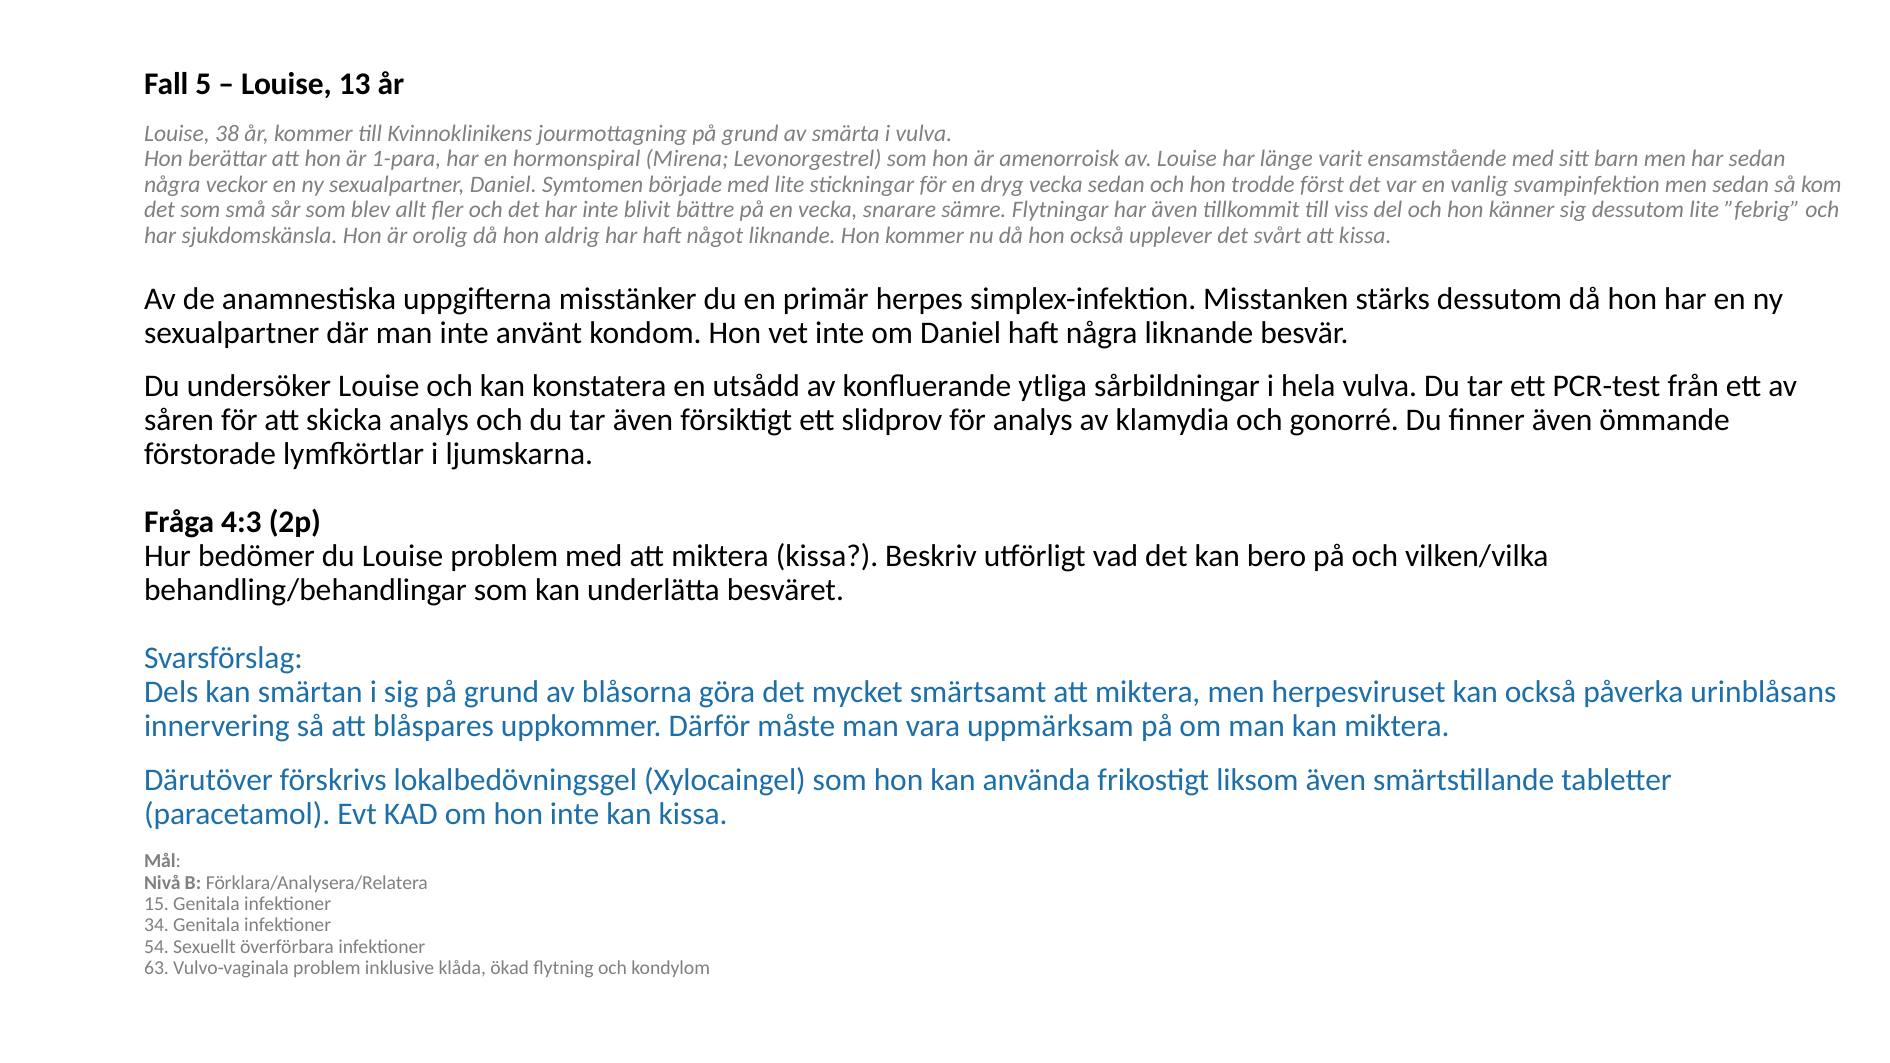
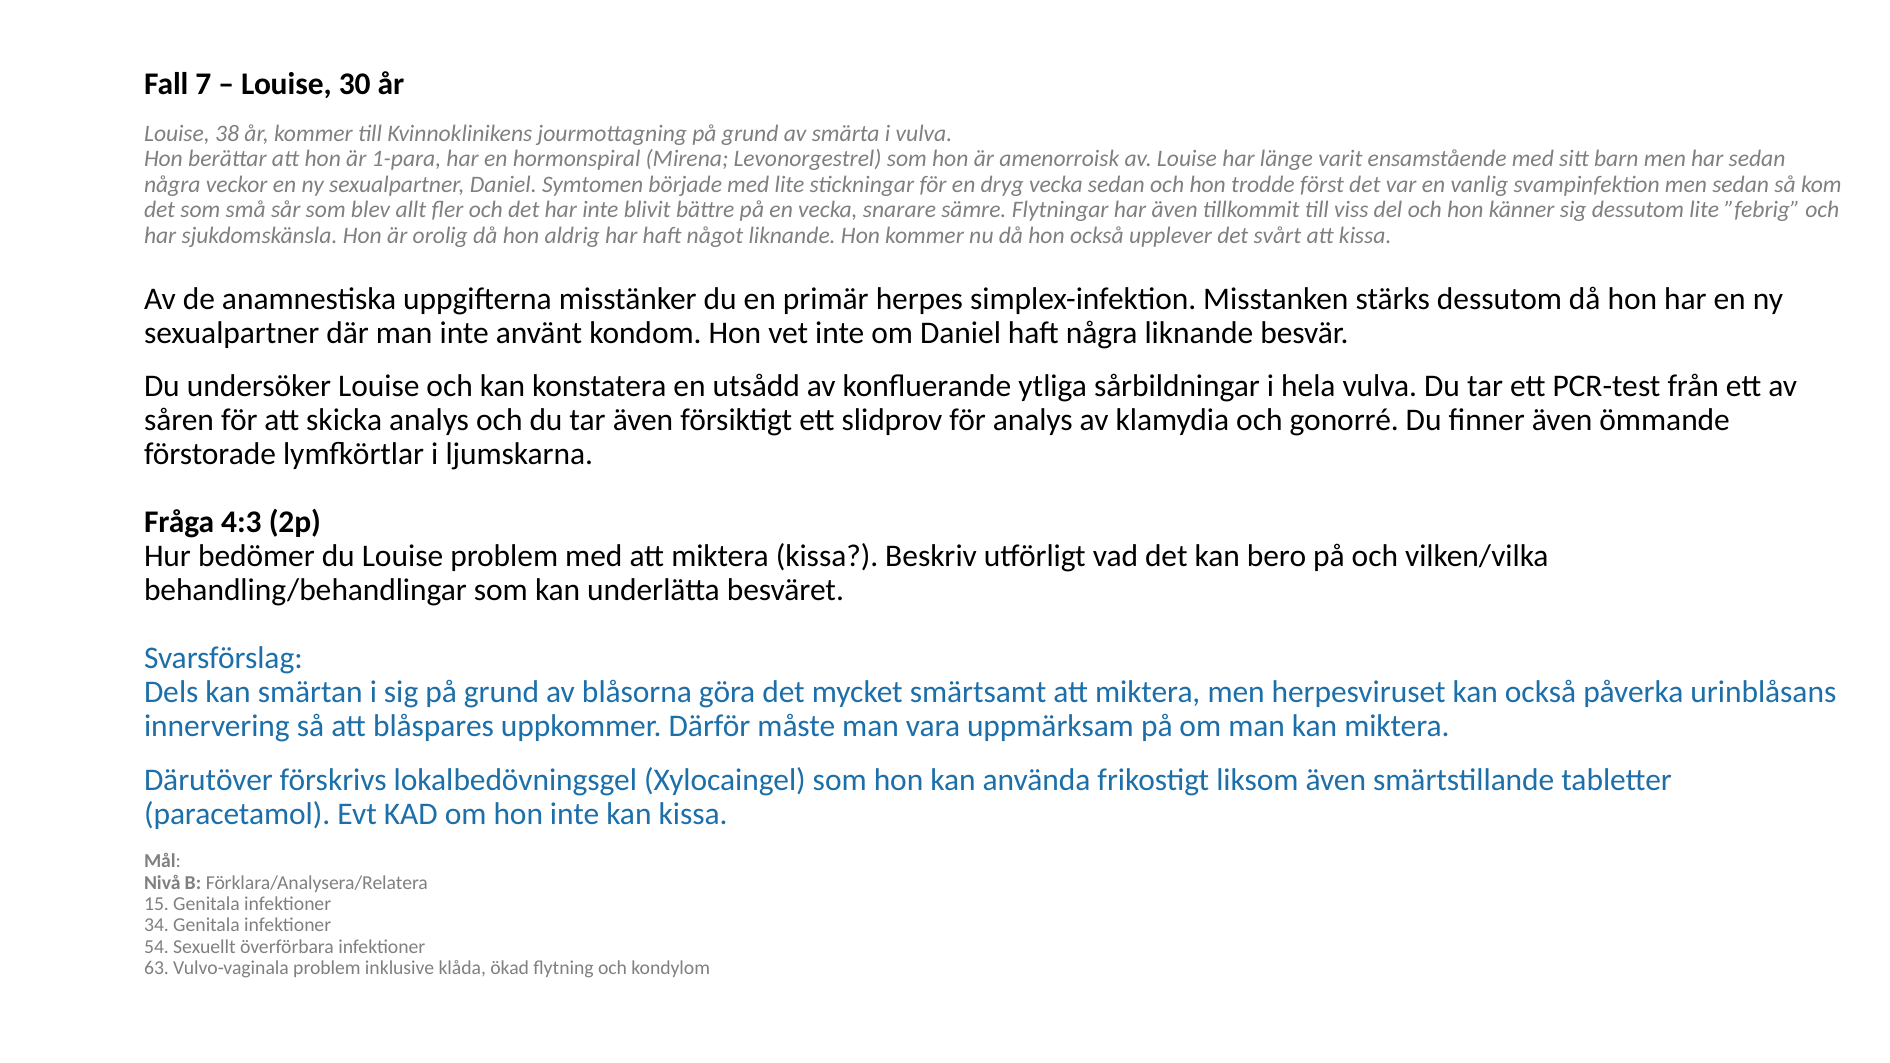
5: 5 -> 7 (203, 84)
13: 13 -> 30 (355, 84)
